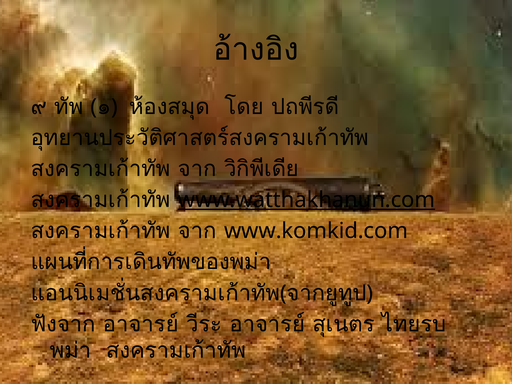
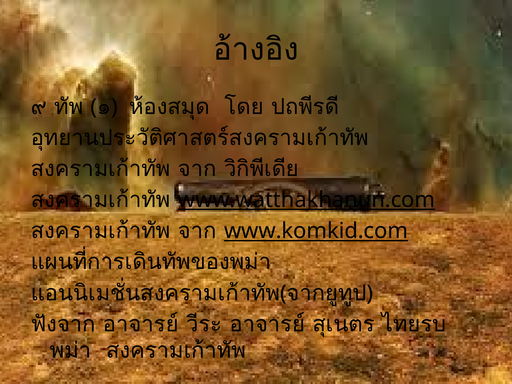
www.komkid.com underline: none -> present (316, 231)
